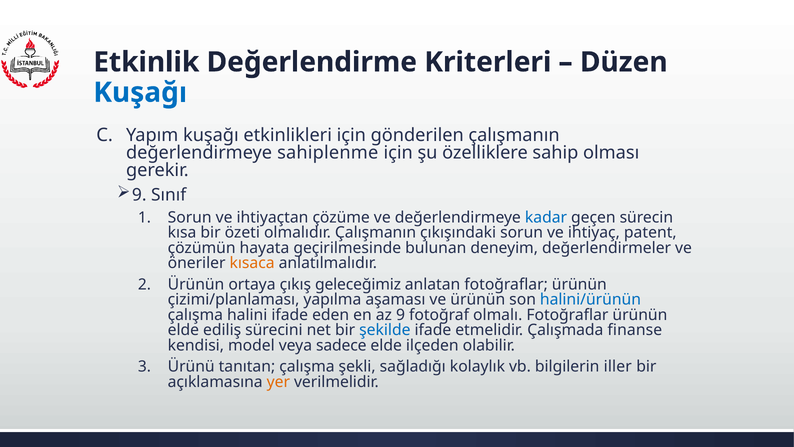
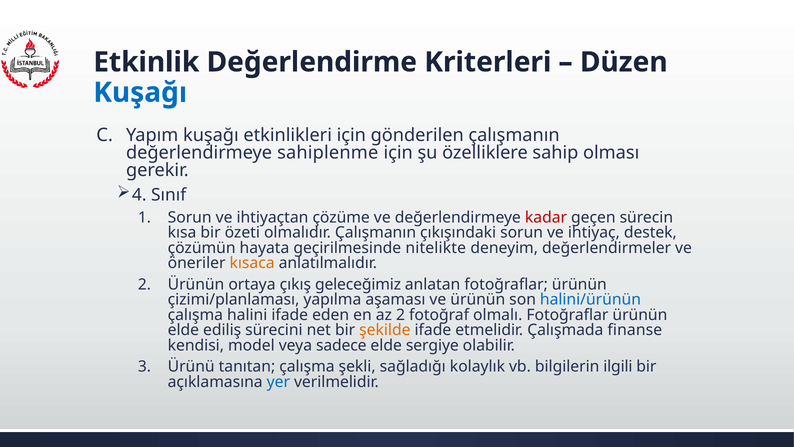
9: 9 -> 4 (139, 195)
kadar colour: blue -> red (546, 217)
patent: patent -> destek (650, 232)
bulunan: bulunan -> nitelikte (436, 248)
az 9: 9 -> 2 (400, 315)
şekilde colour: blue -> orange (385, 330)
ilçeden: ilçeden -> sergiye (432, 345)
iller: iller -> ilgili (618, 366)
yer colour: orange -> blue (278, 382)
